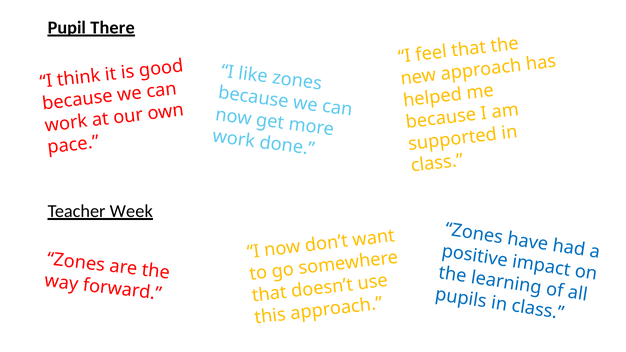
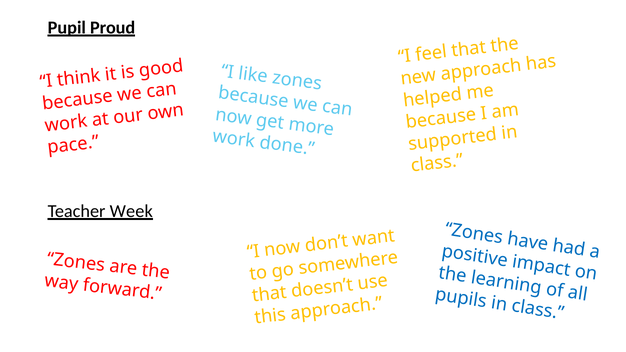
There: There -> Proud (113, 28)
